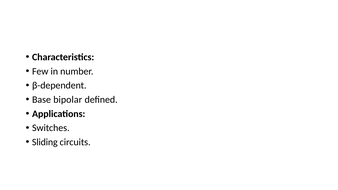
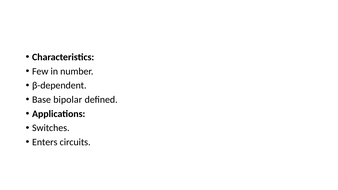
Sliding: Sliding -> Enters (45, 142)
